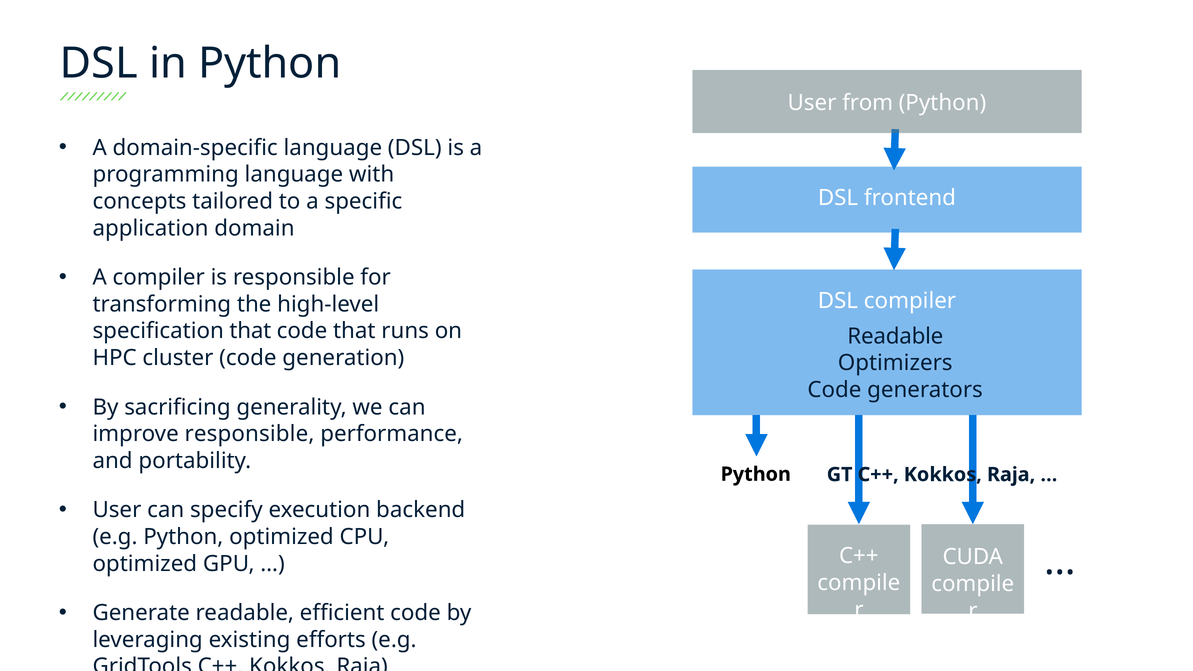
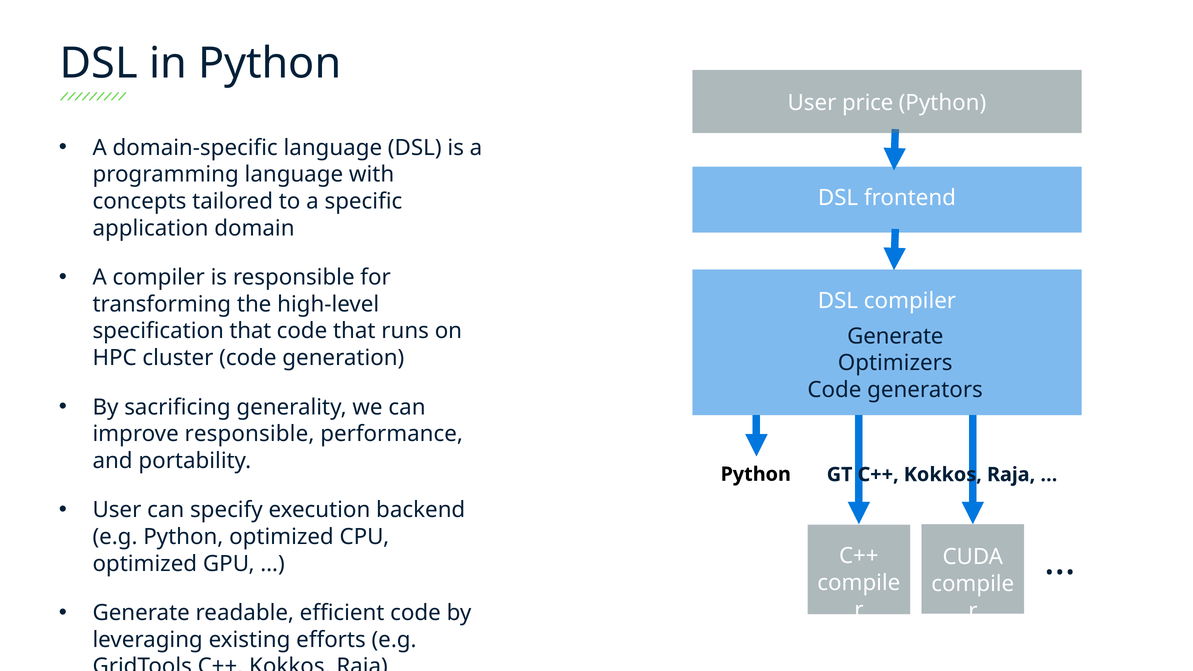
from: from -> price (868, 103)
Readable: Readable -> Generate (895, 336)
